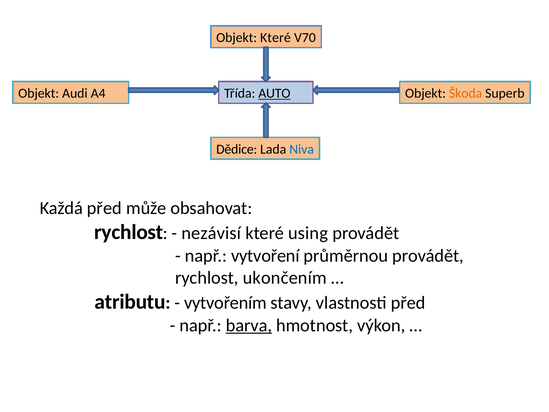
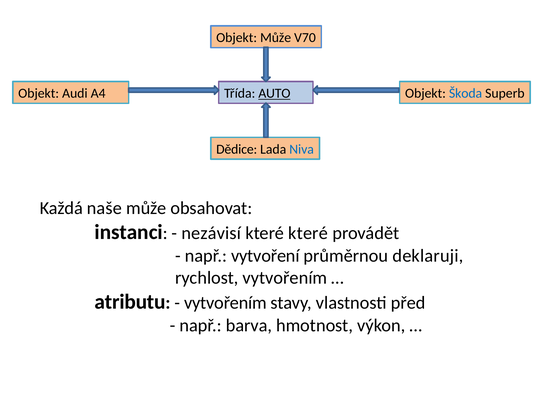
Objekt Které: Které -> Může (276, 38)
Škoda colour: orange -> blue (466, 93)
Každá před: před -> naše (104, 208)
rychlost: rychlost -> instanci (129, 232)
které using: using -> které (308, 233)
průměrnou provádět: provádět -> deklaruji (428, 256)
rychlost ukončením: ukončením -> vytvořením (285, 278)
barva underline: present -> none (249, 325)
